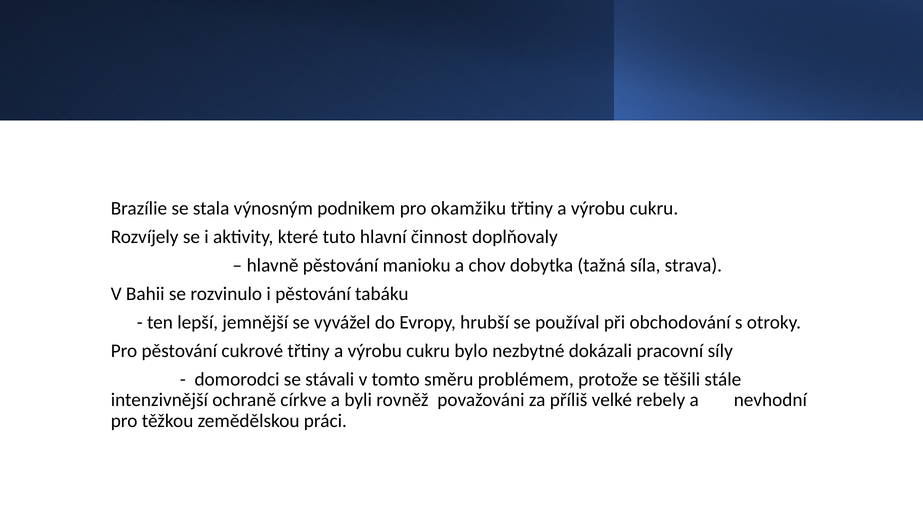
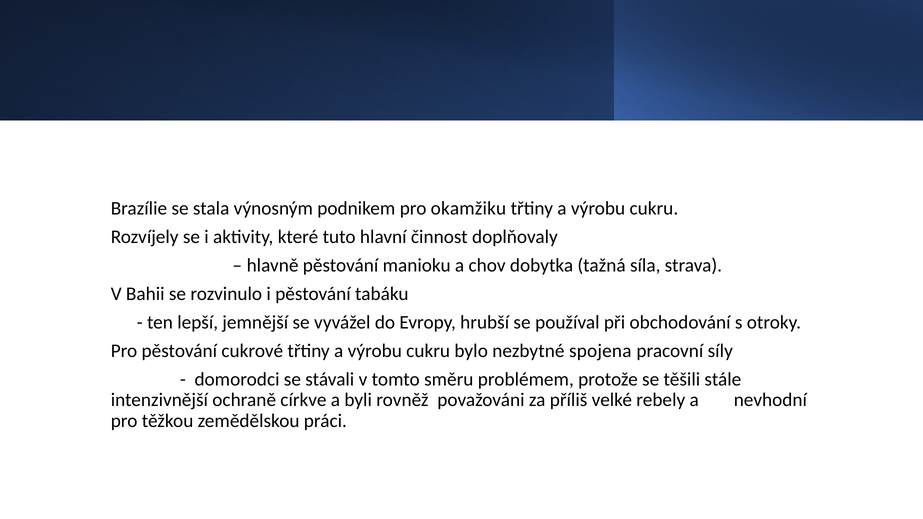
dokázali: dokázali -> spojena (600, 351)
